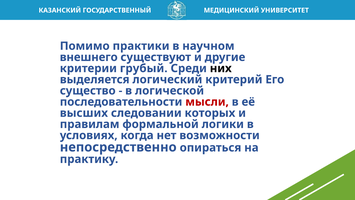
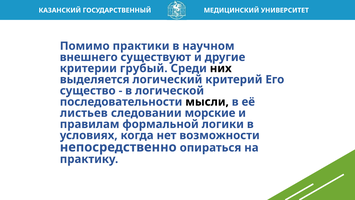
мысли colour: red -> black (207, 102)
высших: высших -> листьев (84, 113)
которых: которых -> морские (210, 113)
